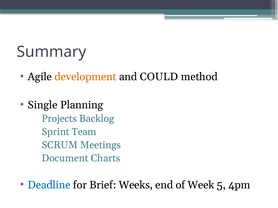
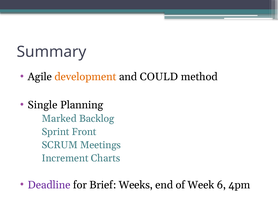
Projects: Projects -> Marked (59, 119)
Team: Team -> Front (84, 132)
Document: Document -> Increment (65, 158)
Deadline colour: blue -> purple (49, 185)
5: 5 -> 6 (221, 185)
